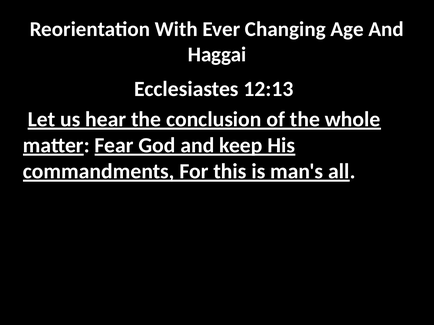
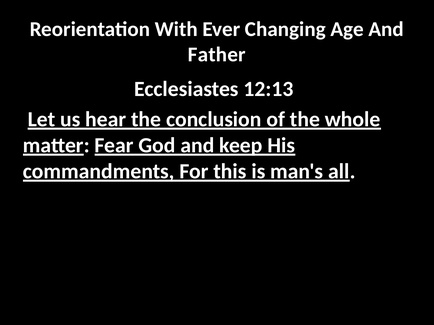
Haggai: Haggai -> Father (217, 55)
